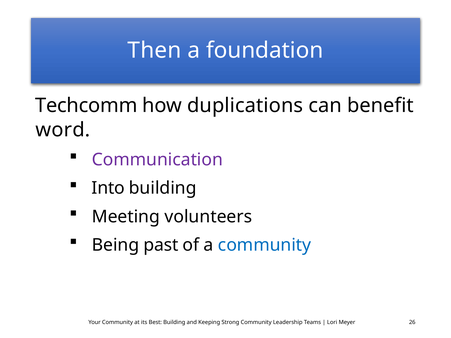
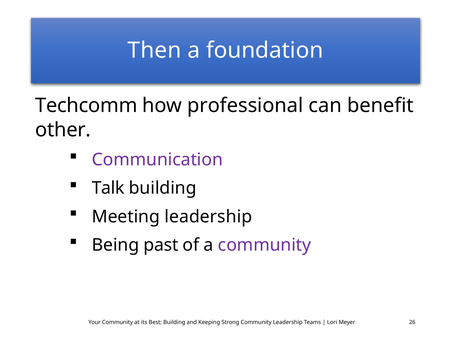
duplications: duplications -> professional (245, 106)
word: word -> other (63, 130)
Into: Into -> Talk (108, 188)
Meeting volunteers: volunteers -> leadership (208, 217)
community colour: blue -> purple (265, 245)
